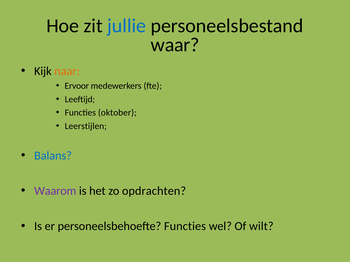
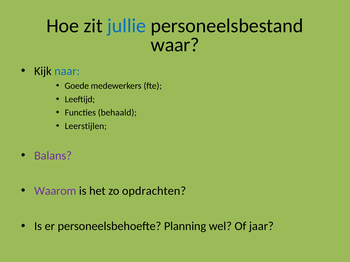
naar colour: orange -> blue (67, 71)
Ervoor: Ervoor -> Goede (77, 86)
oktober: oktober -> behaald (117, 113)
Balans colour: blue -> purple (53, 156)
personeelsbehoefte Functies: Functies -> Planning (185, 227)
wilt: wilt -> jaar (261, 227)
